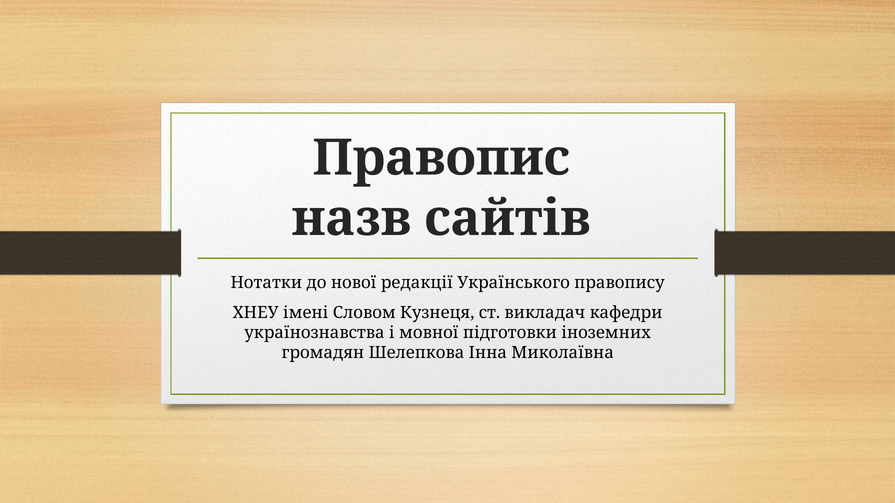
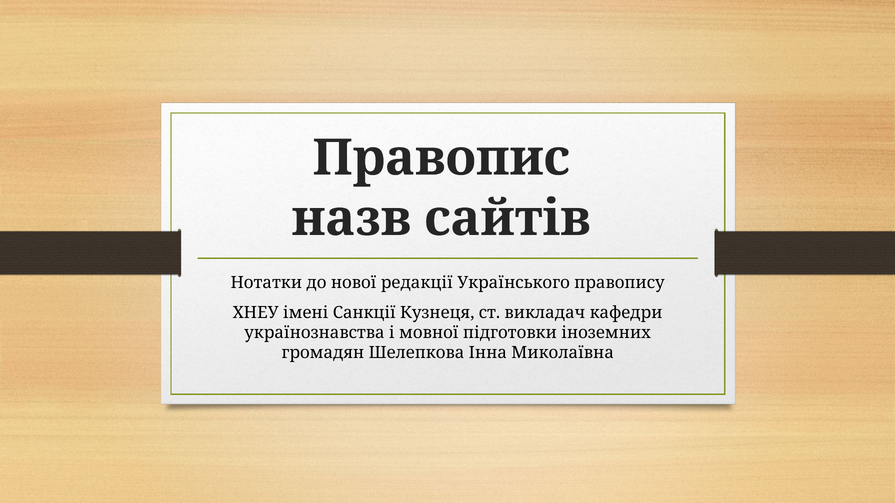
Словом: Словом -> Санкції (364, 313)
